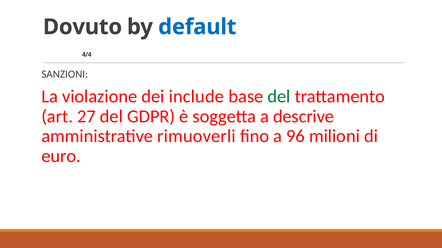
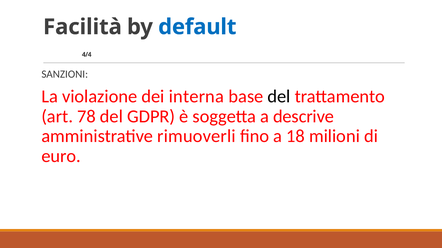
Dovuto: Dovuto -> Facilità (82, 27)
include: include -> interna (196, 97)
del colour: green -> black (279, 97)
27: 27 -> 78 (86, 117)
96: 96 -> 18 (296, 137)
